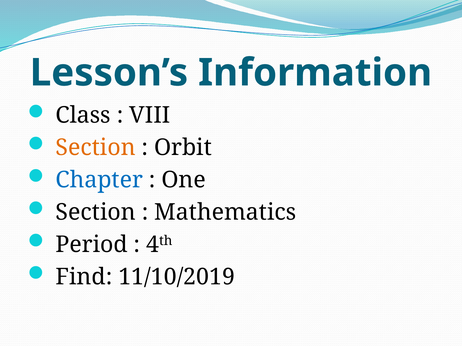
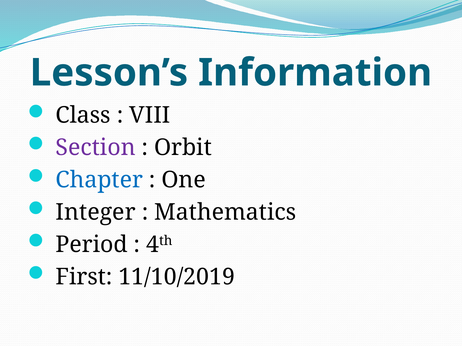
Section colour: orange -> purple (96, 148)
Section: Section -> Integer (96, 213)
Find: Find -> First (84, 277)
